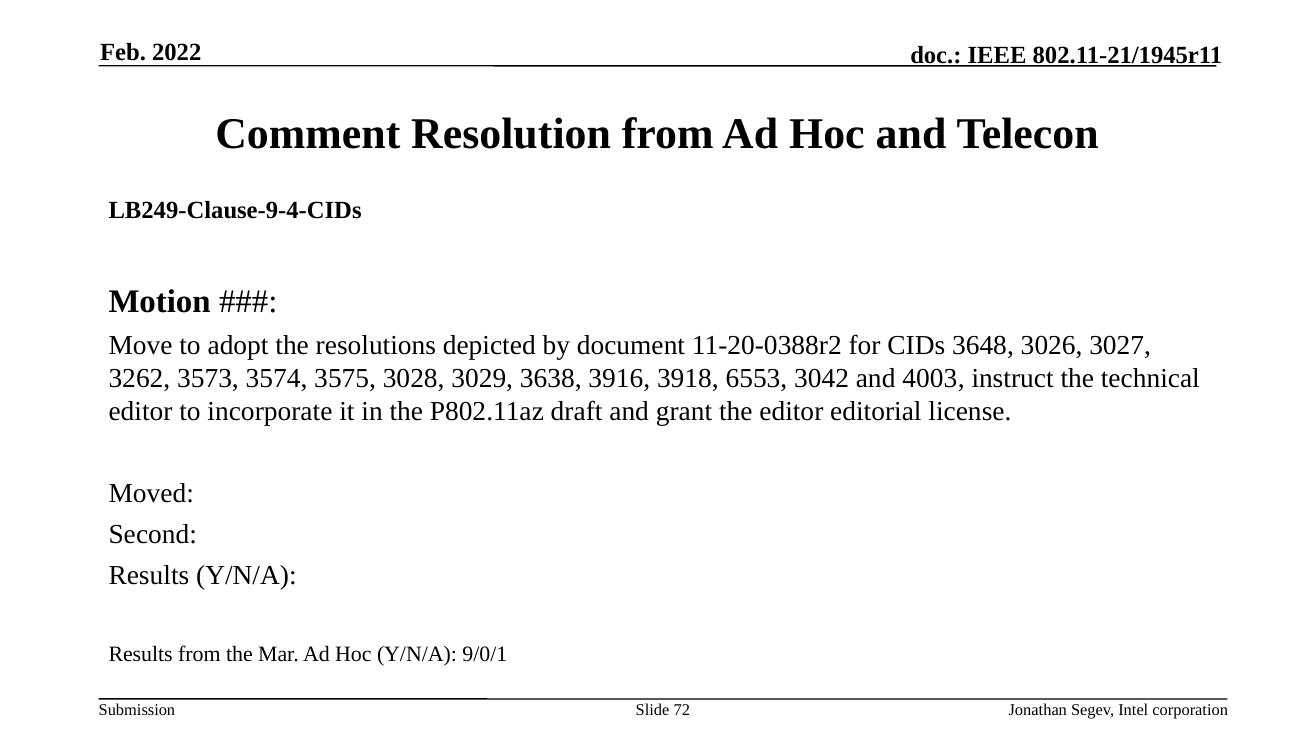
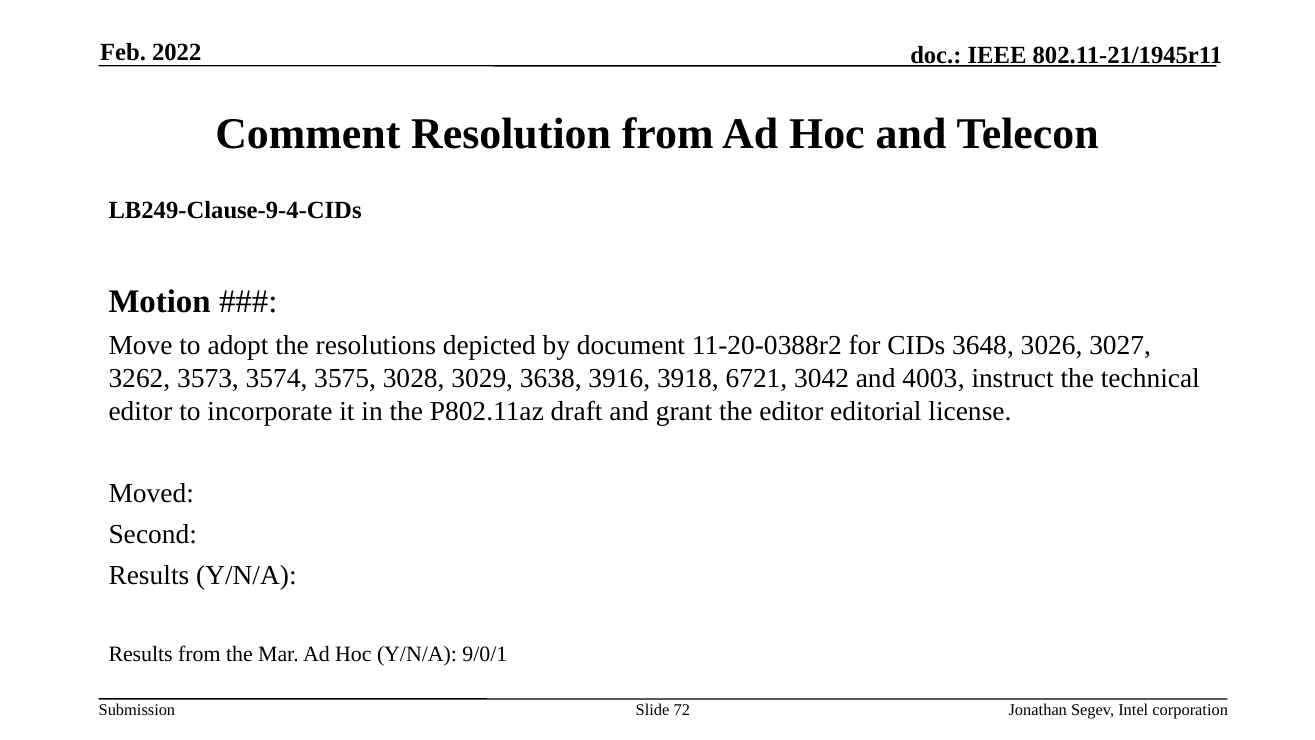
6553: 6553 -> 6721 (756, 378)
